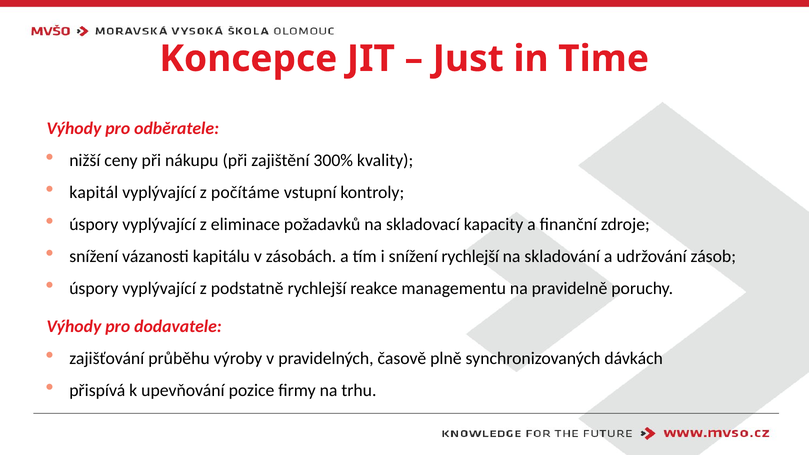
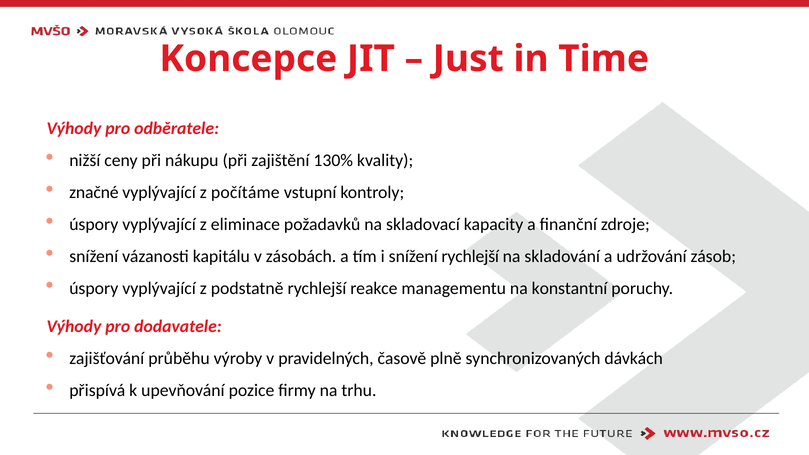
300%: 300% -> 130% (333, 161)
kapitál: kapitál -> značné (94, 193)
pravidelně: pravidelně -> konstantní (570, 289)
